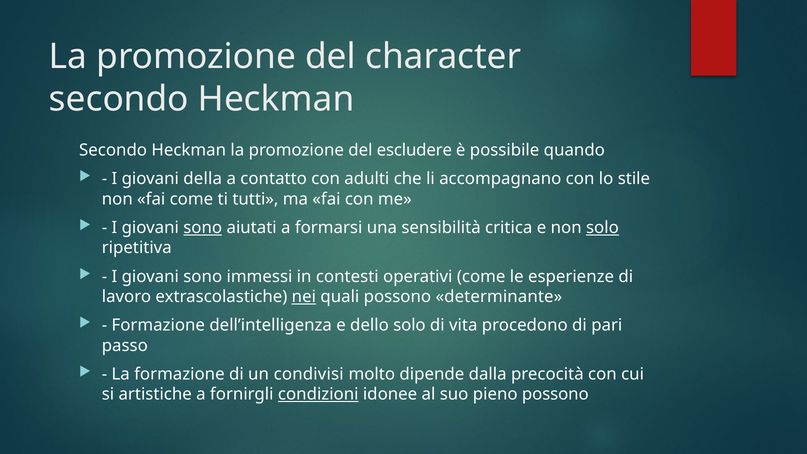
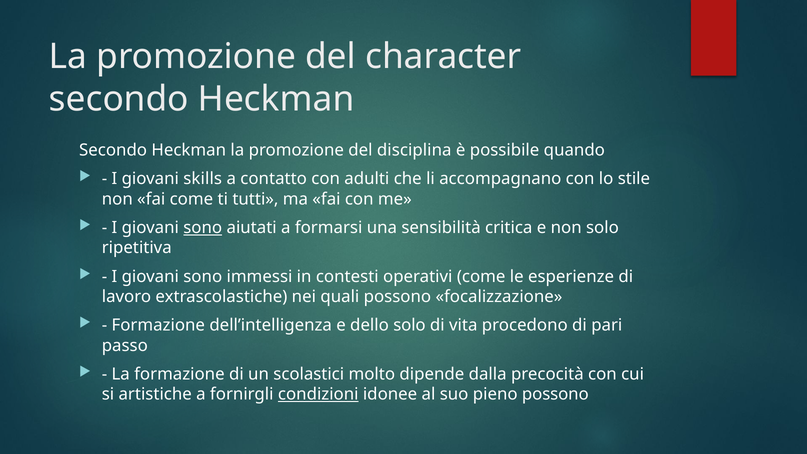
escludere: escludere -> disciplina (414, 150)
della: della -> skills (203, 179)
solo underline: present -> none (602, 228)
nei underline: present -> none (304, 297)
determinante: determinante -> focalizzazione (499, 297)
condivisi: condivisi -> scolastici (309, 374)
